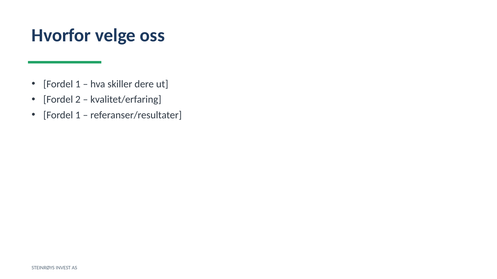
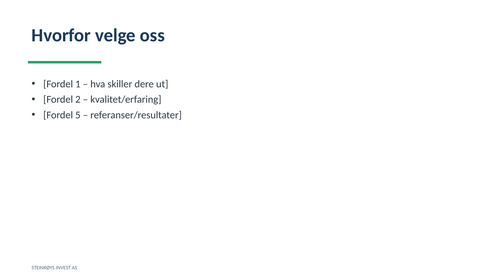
1: 1 -> 5 (78, 115)
